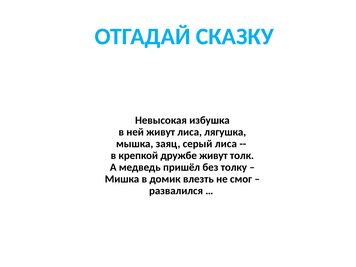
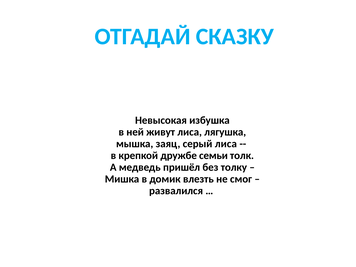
дружбе живут: живут -> семьи (213, 156)
